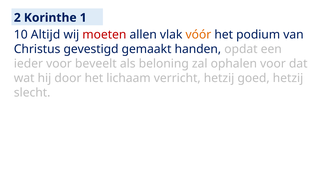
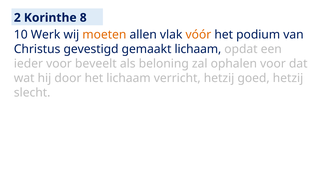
1: 1 -> 8 (83, 18)
Altijd: Altijd -> Werk (46, 35)
moeten colour: red -> orange (104, 35)
gemaakt handen: handen -> lichaam (198, 49)
